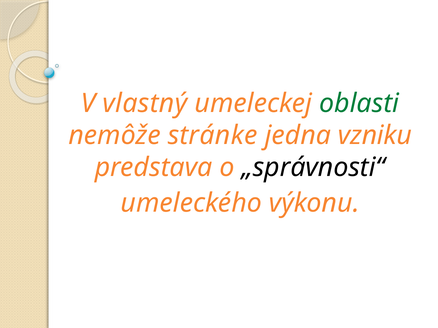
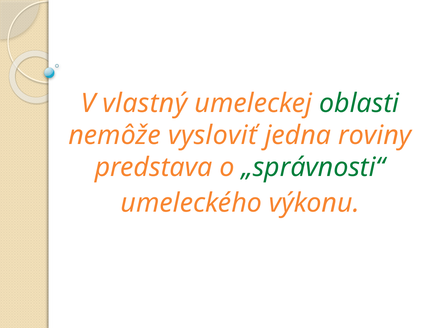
stránke: stránke -> vysloviť (213, 136)
vzniku: vzniku -> roviny (375, 136)
„správnosti“ colour: black -> green (313, 168)
